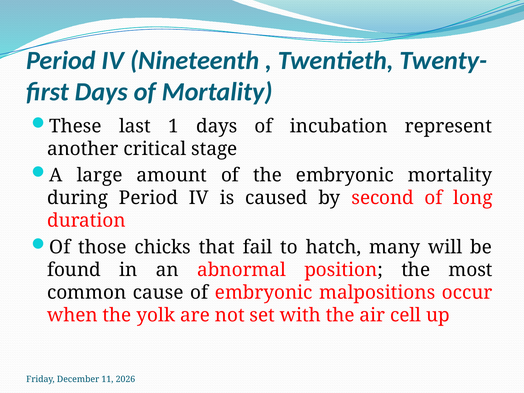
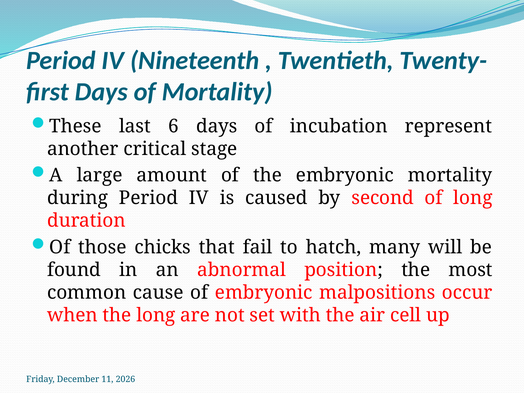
1: 1 -> 6 (173, 126)
the yolk: yolk -> long (156, 315)
